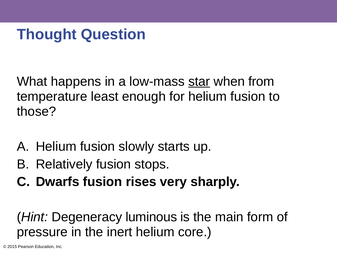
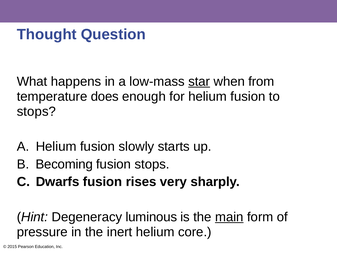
least: least -> does (105, 96)
those: those -> stops (36, 111)
Relatively: Relatively -> Becoming (64, 164)
main underline: none -> present (229, 217)
